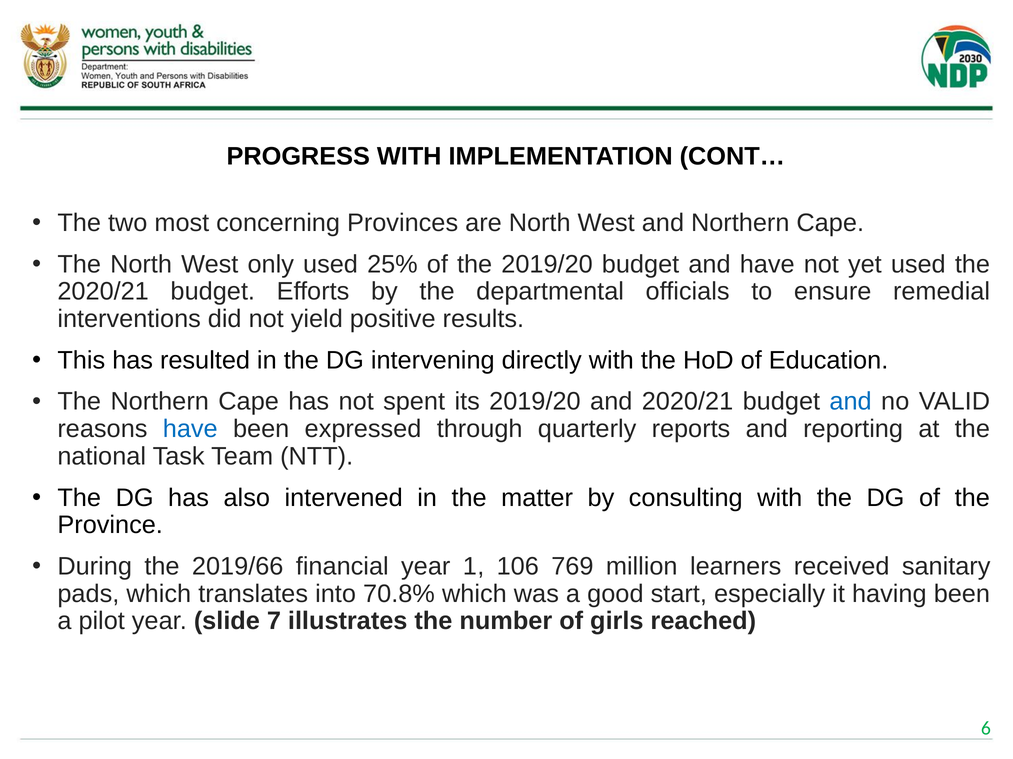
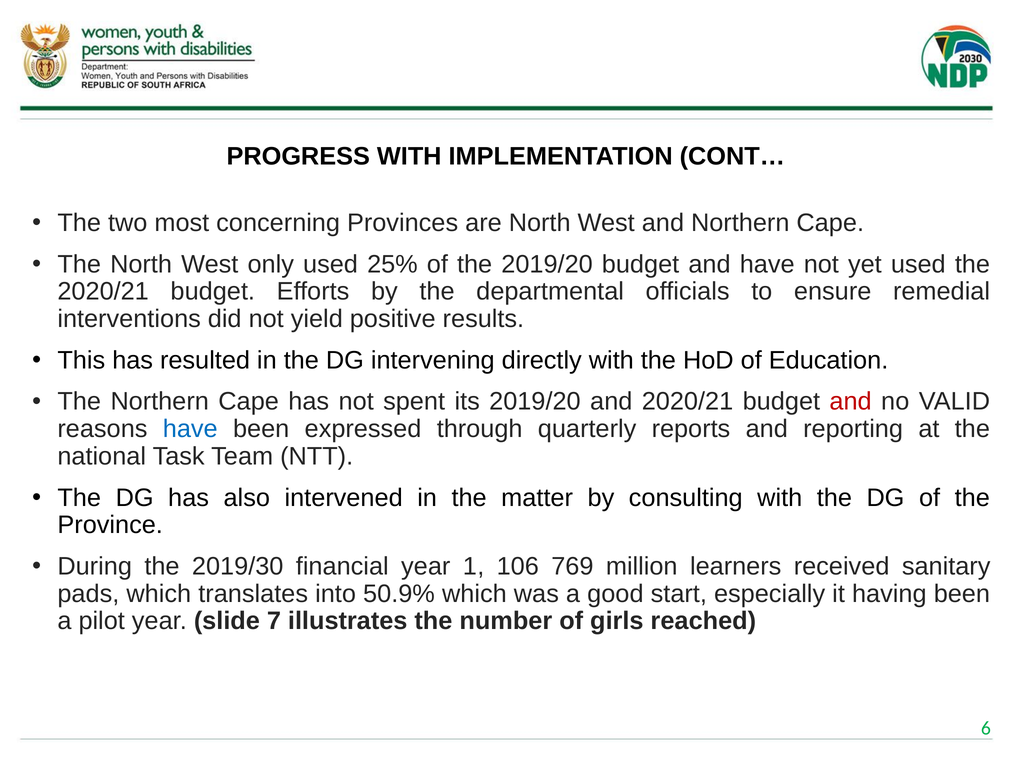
and colour: blue -> red (851, 402)
2019/66: 2019/66 -> 2019/30 (238, 567)
70.8%: 70.8% -> 50.9% (399, 594)
